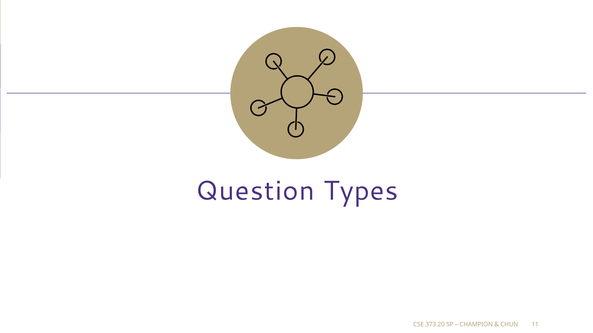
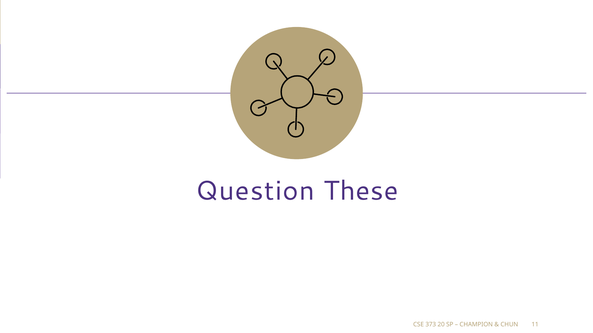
Types: Types -> These (361, 191)
